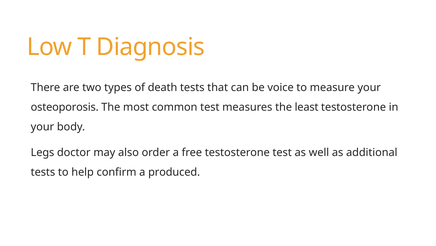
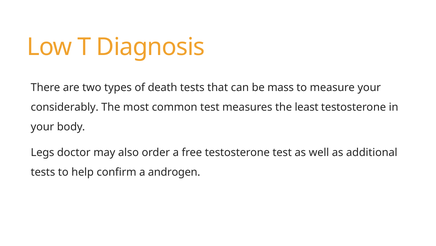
voice: voice -> mass (281, 87)
osteoporosis: osteoporosis -> considerably (65, 107)
produced: produced -> androgen (174, 172)
